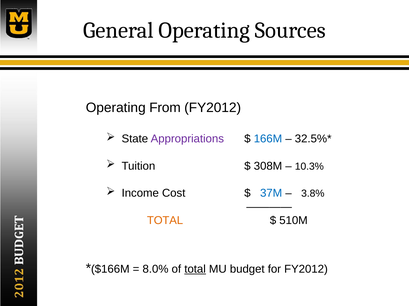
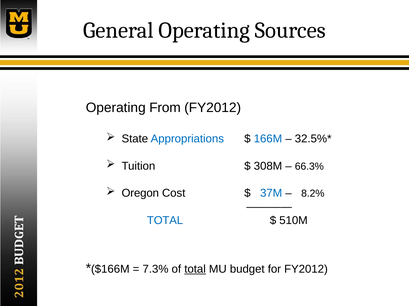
Appropriations colour: purple -> blue (187, 139)
10.3%: 10.3% -> 66.3% (309, 167)
Income: Income -> Oregon (140, 194)
3.8%: 3.8% -> 8.2% (313, 194)
TOTAL colour: orange -> blue (165, 221)
8.0%: 8.0% -> 7.3% (155, 270)
